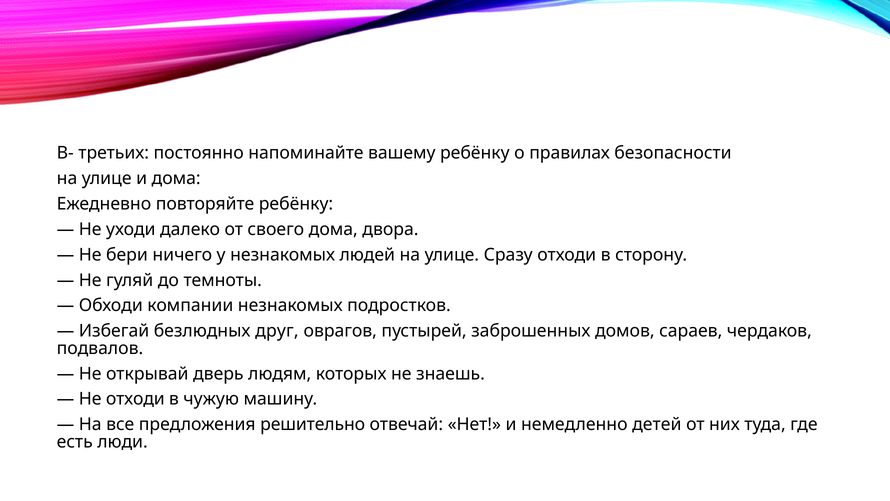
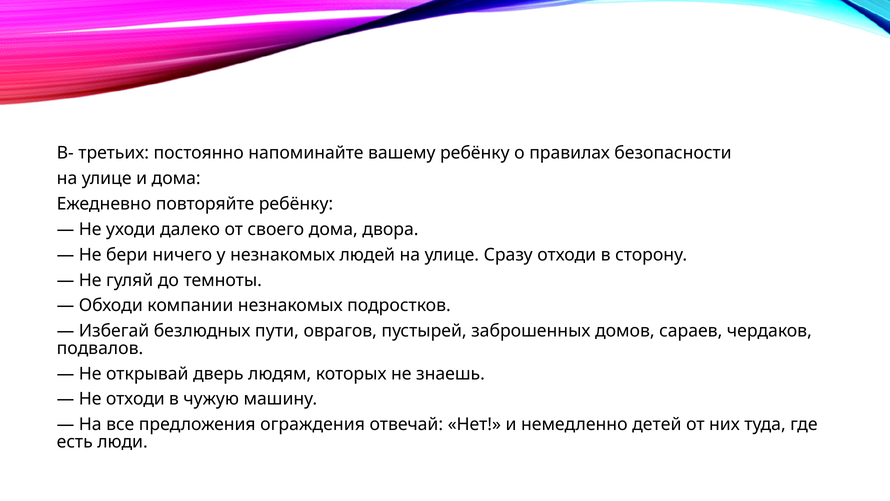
друг: друг -> пути (277, 331)
решительно: решительно -> ограждения (313, 424)
